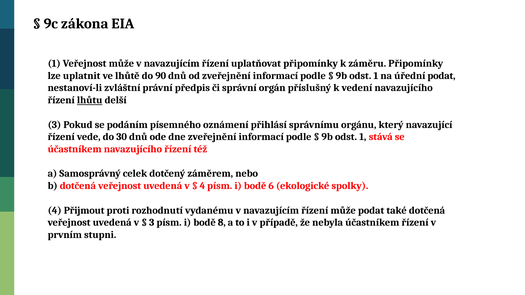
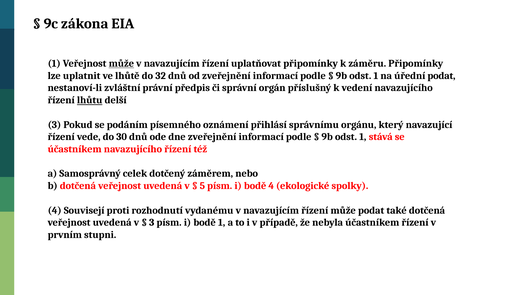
může underline: none -> present (121, 63)
90: 90 -> 32 (161, 76)
4: 4 -> 5 (202, 186)
bodě 6: 6 -> 4 (271, 186)
Přijmout: Přijmout -> Souvisejí (84, 211)
bodě 8: 8 -> 1 (222, 223)
